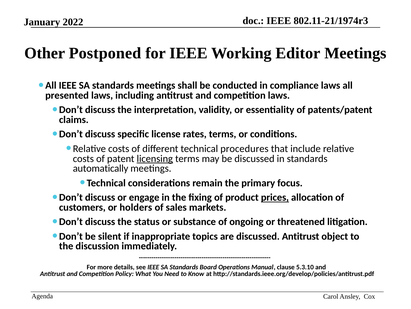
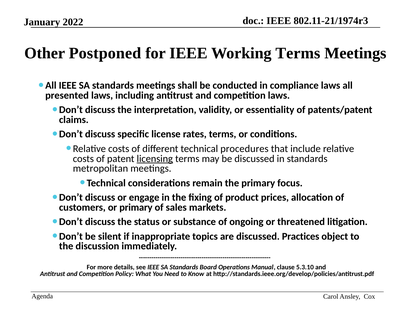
Working Editor: Editor -> Terms (298, 53)
automatically: automatically -> metropolitan (100, 168)
prices underline: present -> none (275, 197)
or holders: holders -> primary (136, 207)
discussed Antitrust: Antitrust -> Practices (301, 236)
